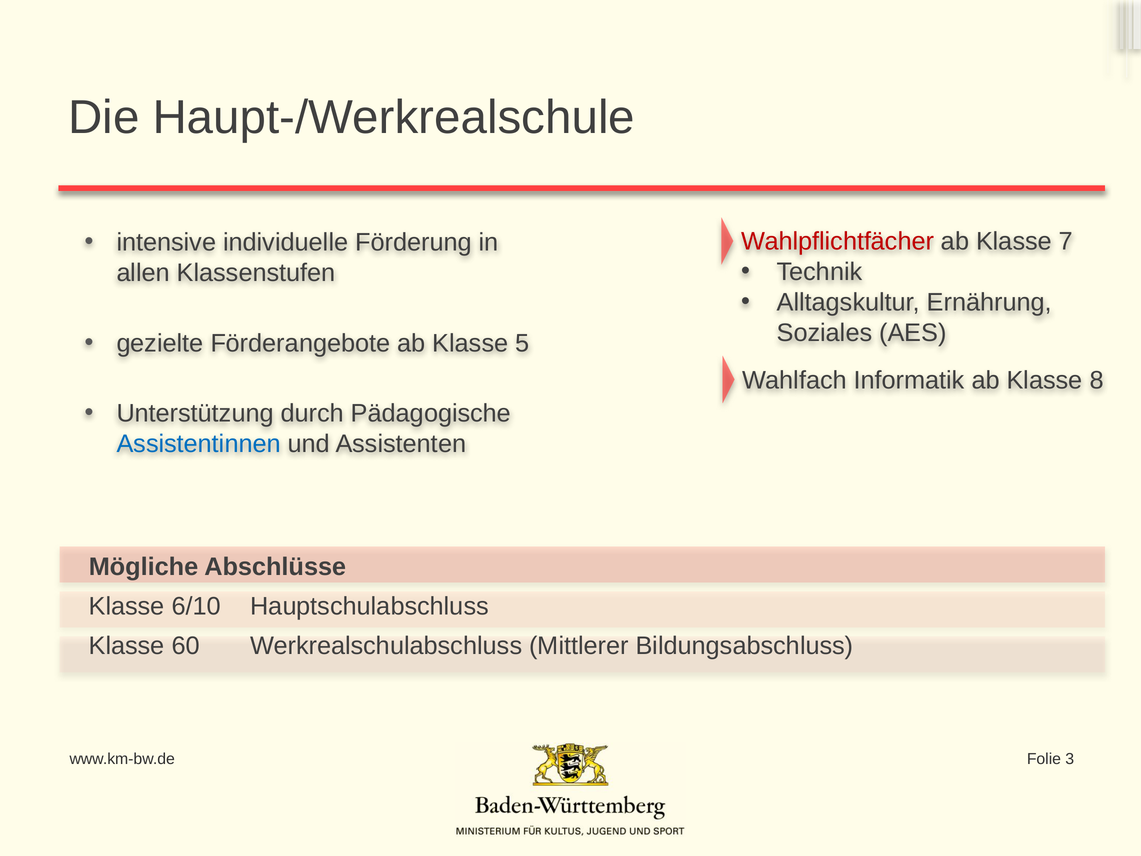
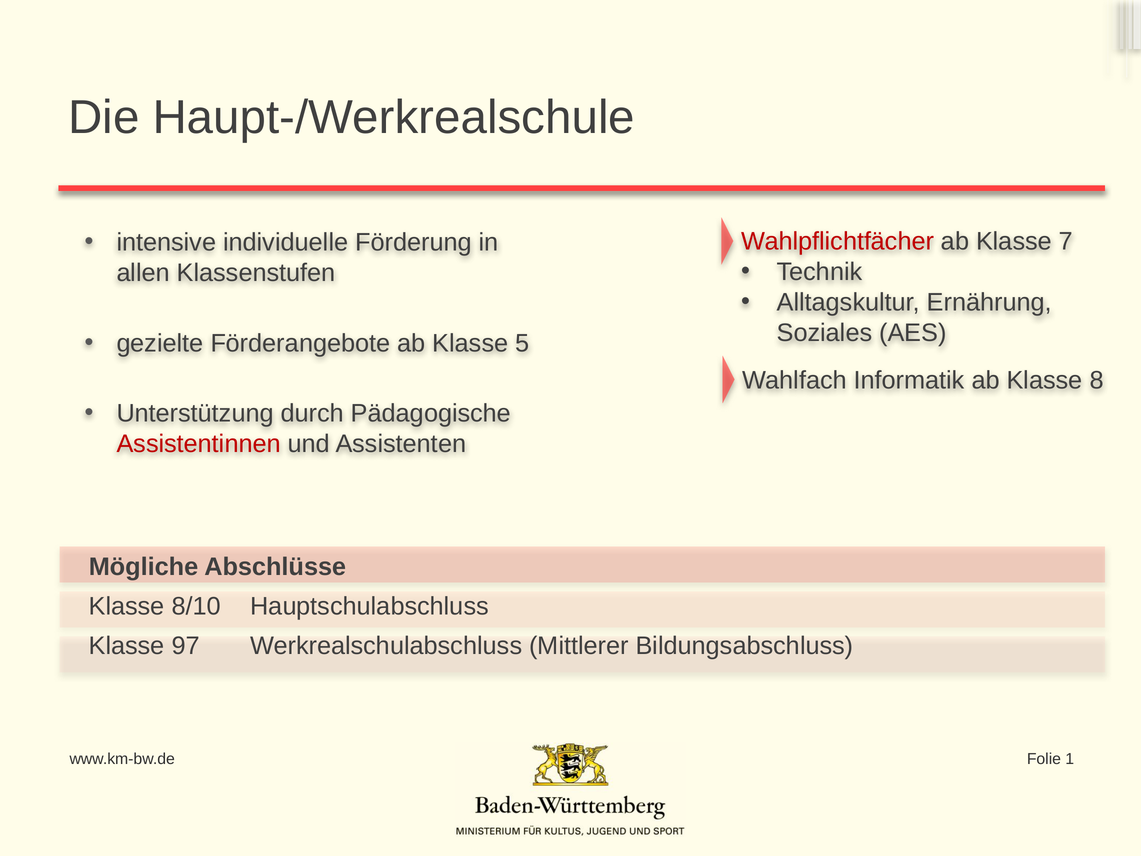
Assistentinnen colour: blue -> red (199, 444)
6/10: 6/10 -> 8/10 (196, 606)
60: 60 -> 97 (186, 646)
3: 3 -> 1 (1070, 759)
